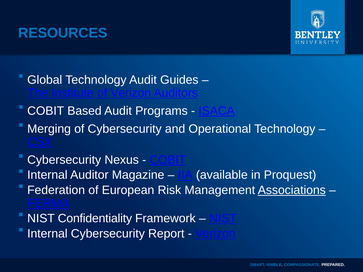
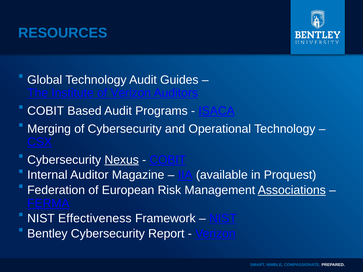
Nexus underline: none -> present (122, 160)
Confidentiality: Confidentiality -> Effectiveness (95, 219)
Internal: Internal -> Bentley (47, 234)
